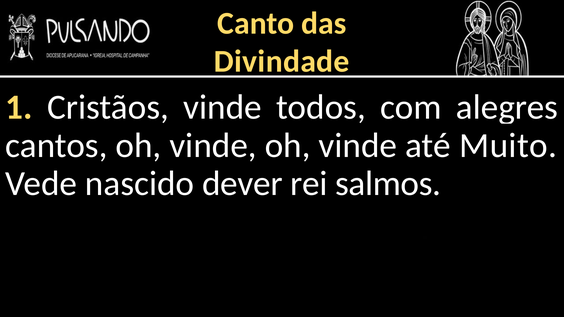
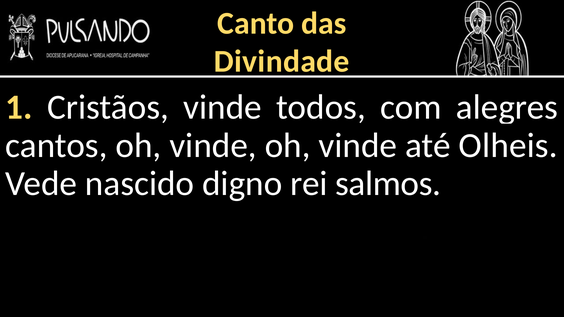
Muito: Muito -> Olheis (508, 145)
dever: dever -> digno (242, 184)
